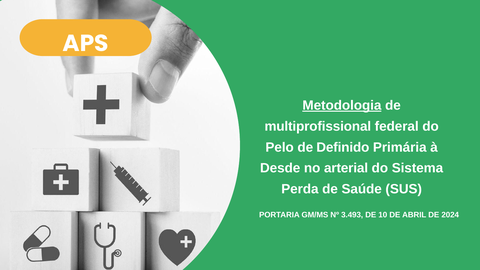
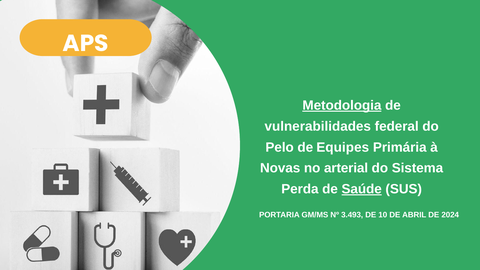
multiprofissional: multiprofissional -> vulnerabilidades (318, 126)
Definido: Definido -> Equipes (343, 147)
Desde: Desde -> Novas (280, 168)
Saúde underline: none -> present (362, 189)
